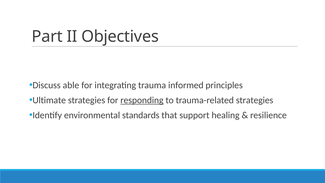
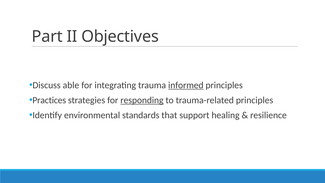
informed underline: none -> present (186, 85)
Ultimate: Ultimate -> Practices (49, 100)
trauma-related strategies: strategies -> principles (255, 100)
